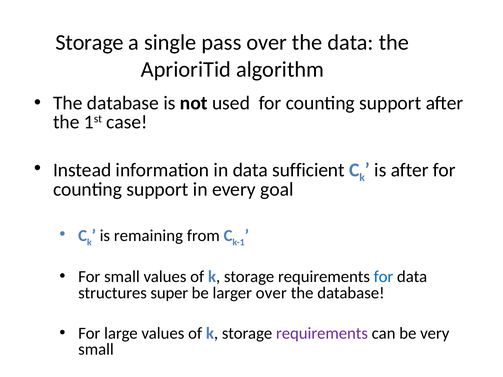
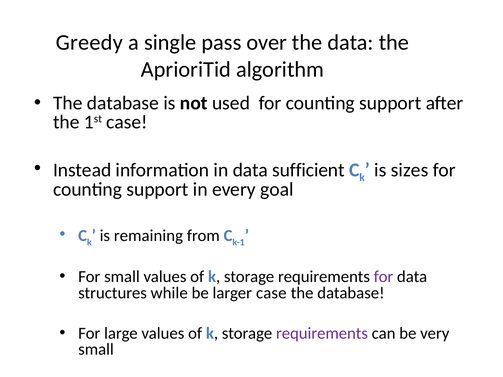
Storage: Storage -> Greedy (89, 43)
is after: after -> sizes (410, 170)
for colour: blue -> purple (384, 277)
super: super -> while (169, 293)
larger over: over -> case (271, 293)
